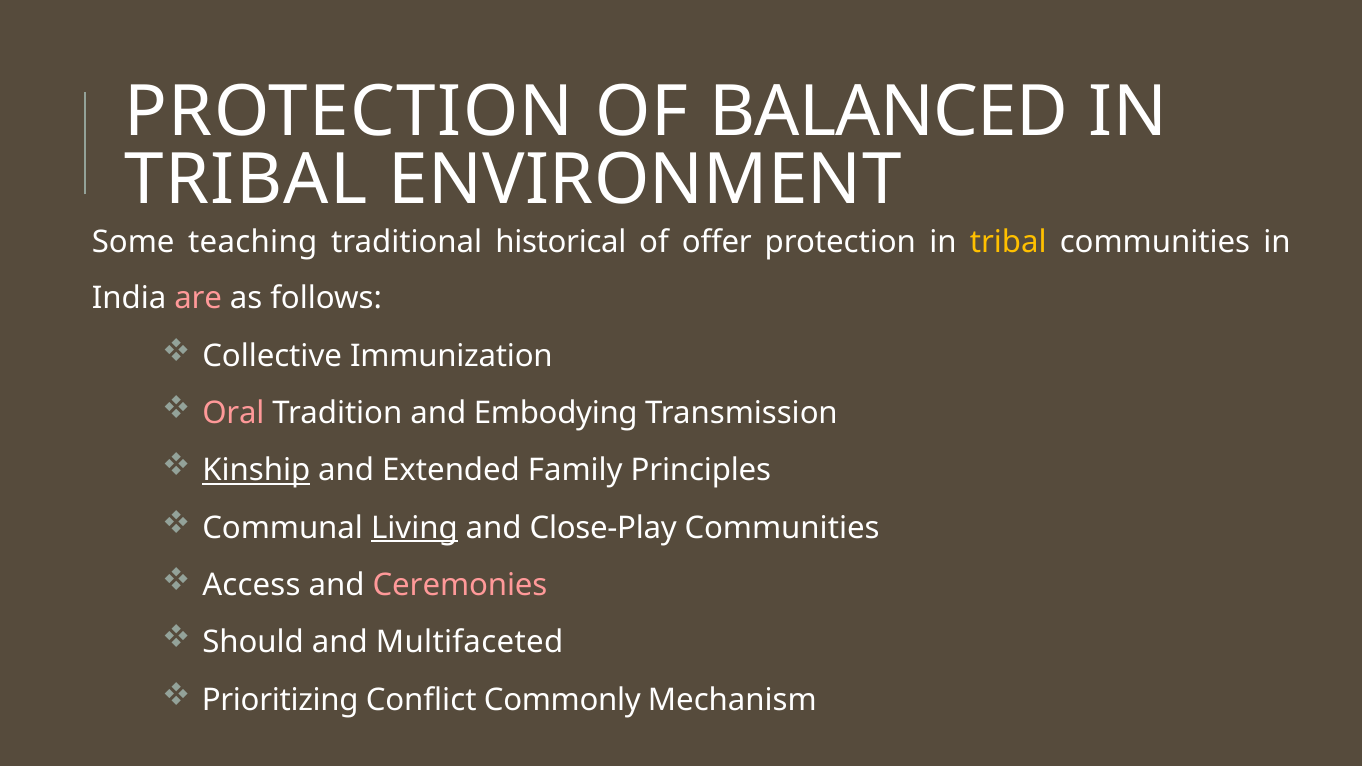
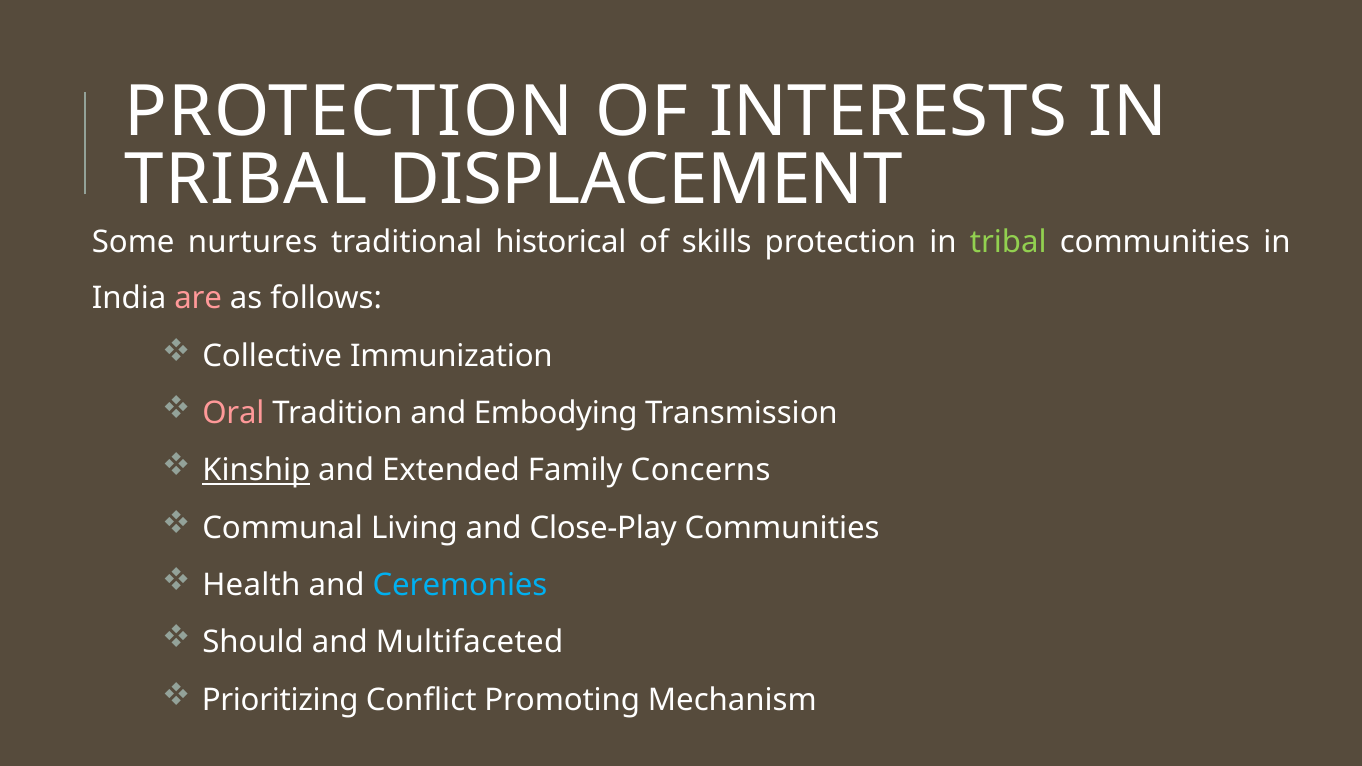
BALANCED: BALANCED -> INTERESTS (888, 112)
ENVIRONMENT: ENVIRONMENT -> DISPLACEMENT (646, 180)
teaching: teaching -> nurtures (253, 243)
offer: offer -> skills (717, 243)
tribal colour: yellow -> light green (1008, 243)
Principles: Principles -> Concerns (701, 471)
Living underline: present -> none (414, 528)
Access: Access -> Health (251, 585)
Ceremonies colour: pink -> light blue (460, 585)
Commonly: Commonly -> Promoting (562, 700)
